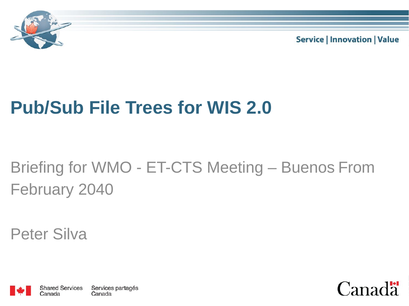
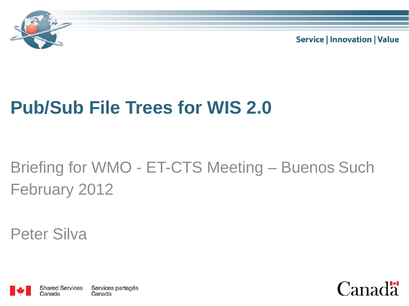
From: From -> Such (356, 168)
2040: 2040 -> 2012 (96, 190)
